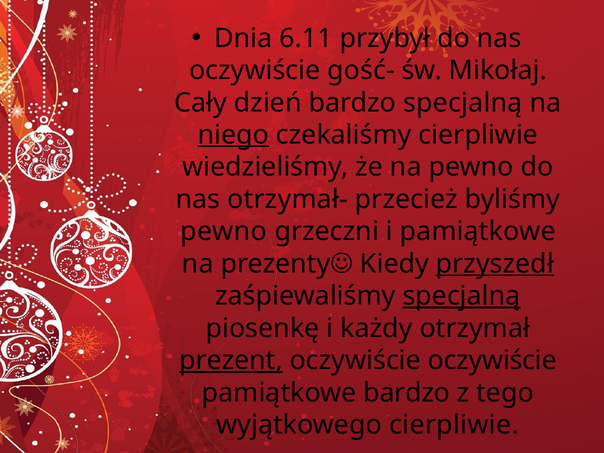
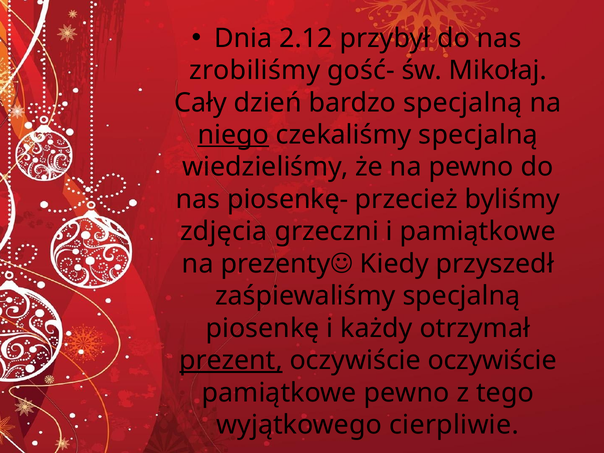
6.11: 6.11 -> 2.12 (306, 38)
oczywiście: oczywiście -> zrobiliśmy (255, 70)
czekaliśmy cierpliwie: cierpliwie -> specjalną (478, 135)
otrzymał-: otrzymał- -> piosenkę- (288, 199)
pewno: pewno -> zdjęcia (224, 232)
przyszedł underline: present -> none (495, 264)
specjalną underline: present -> none (461, 296)
pamiątkowe bardzo: bardzo -> pewno (407, 393)
